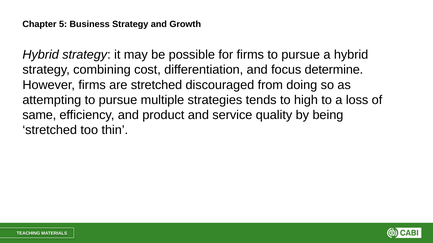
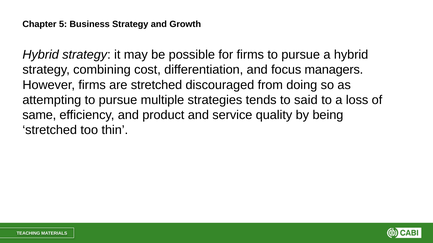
determine: determine -> managers (334, 70)
high: high -> said (306, 100)
